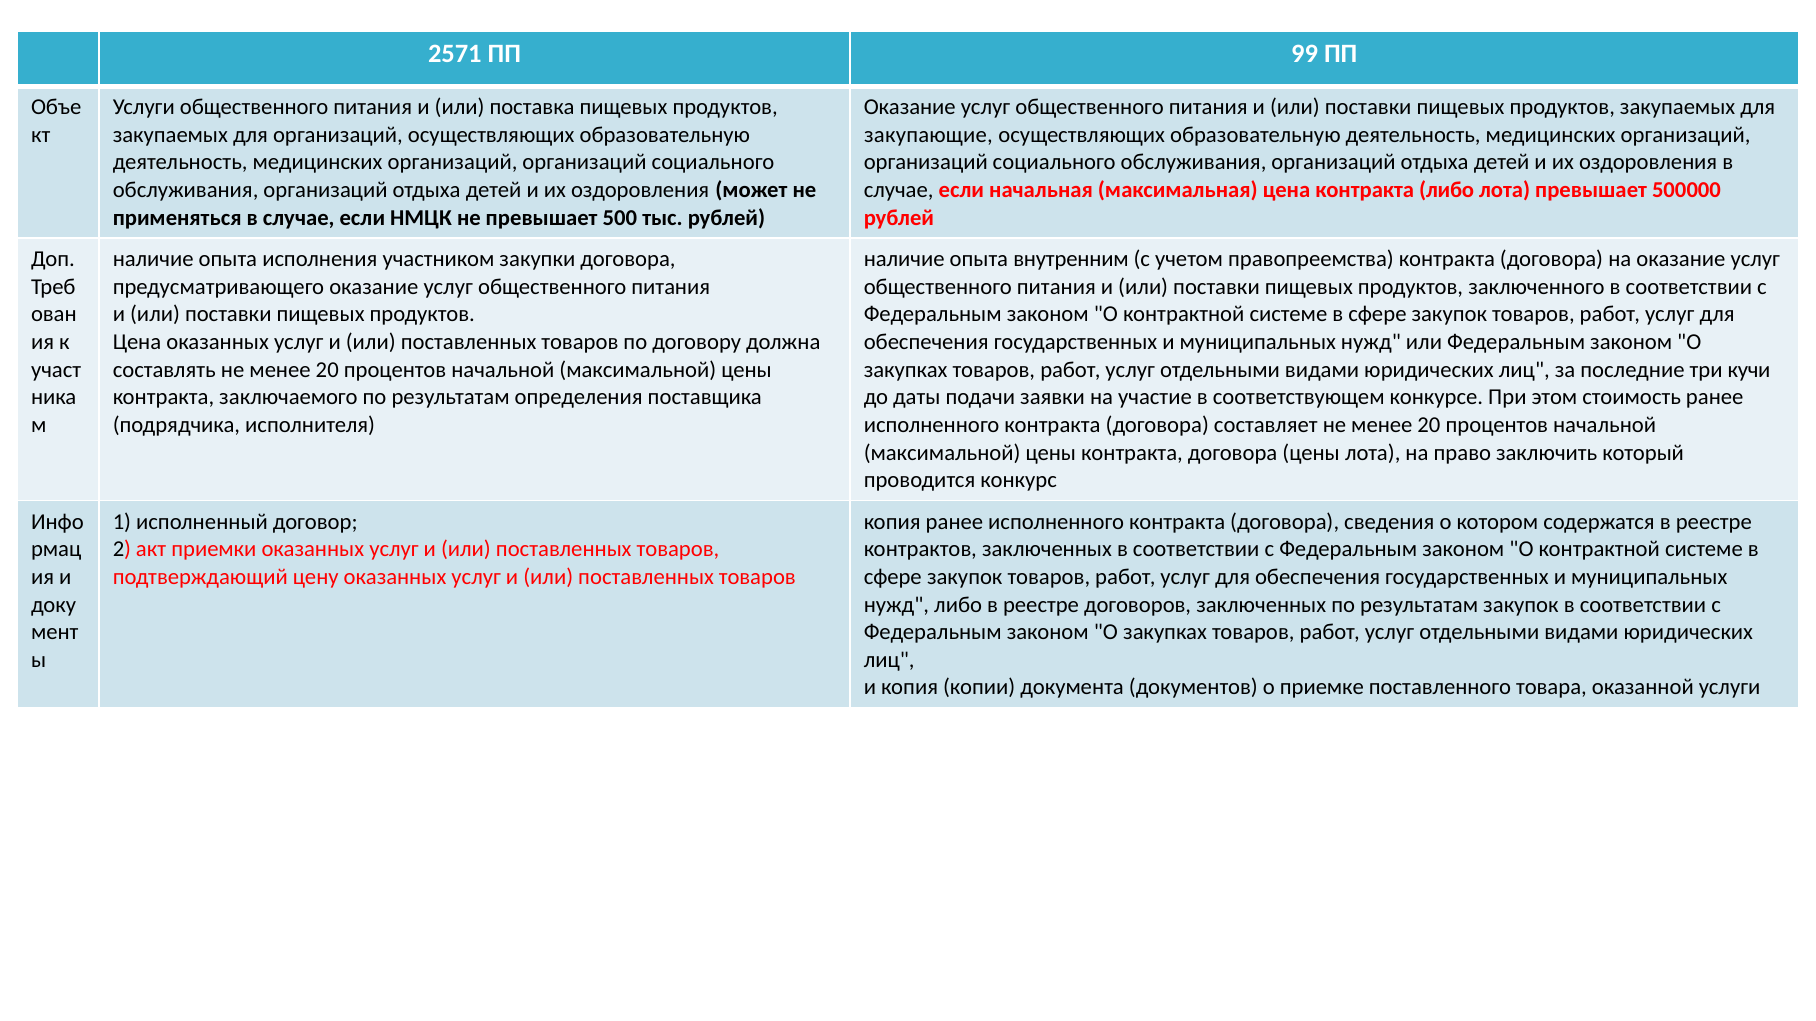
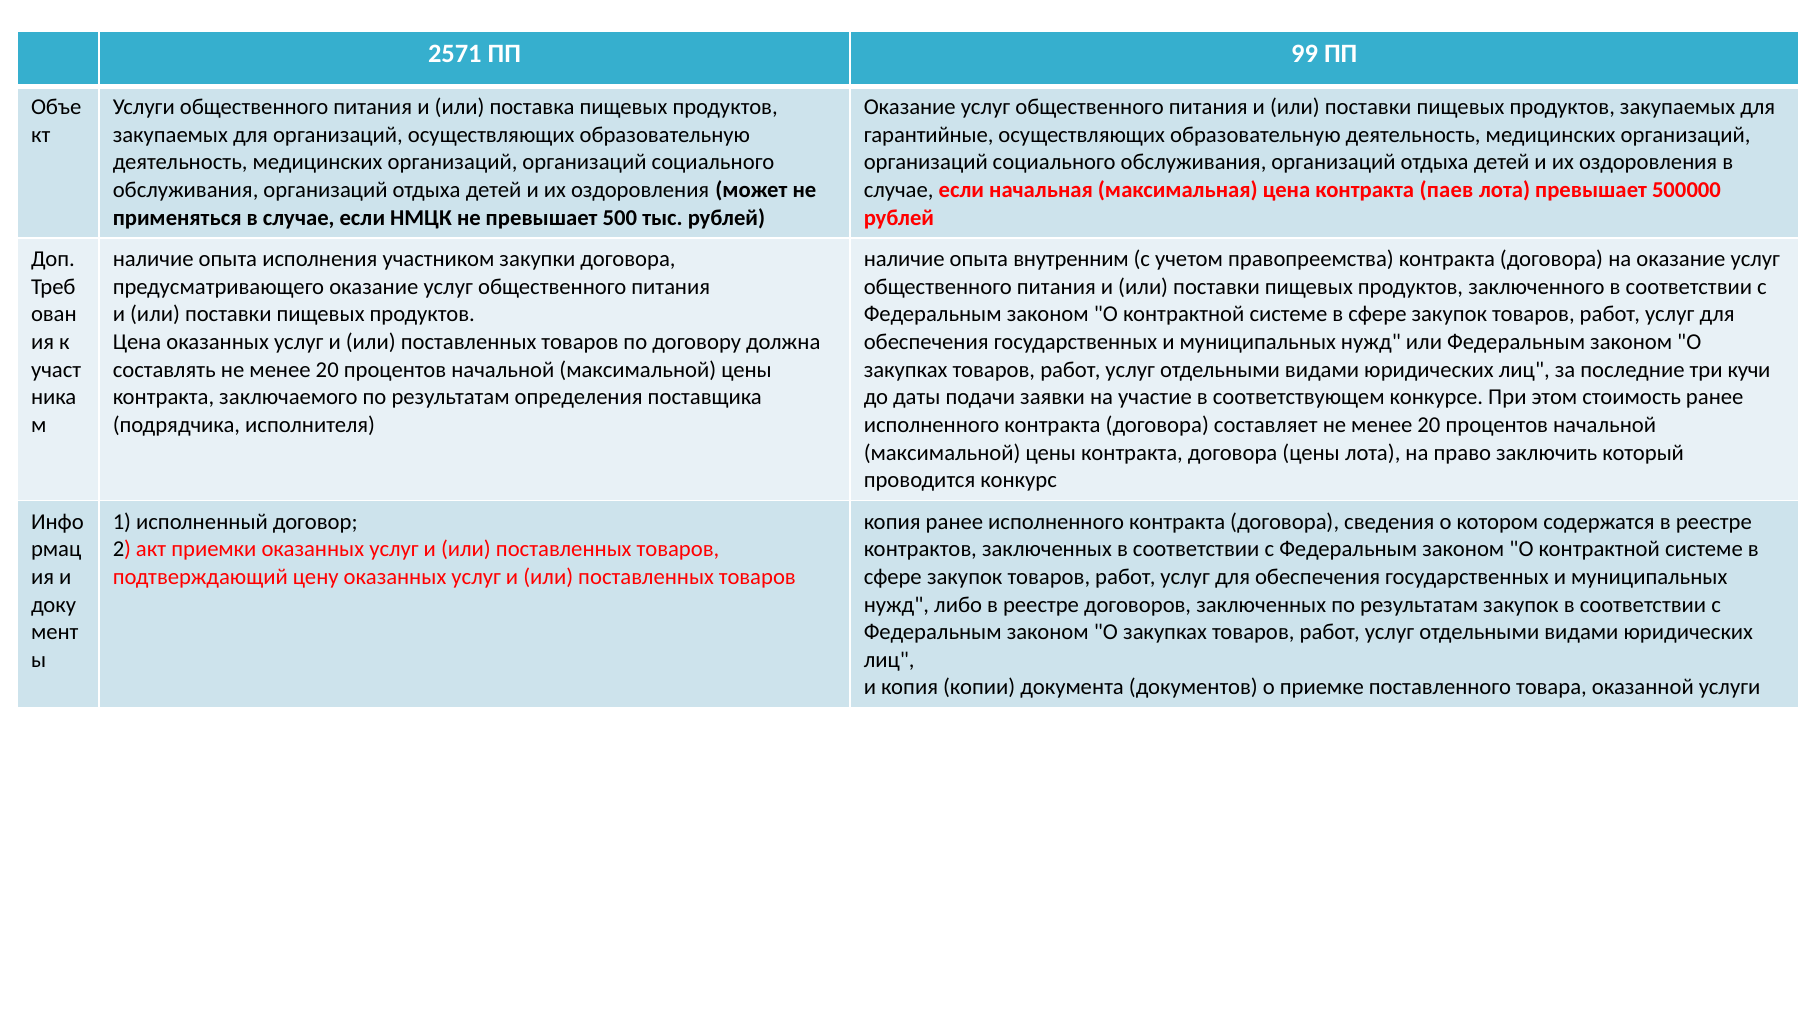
закупающие: закупающие -> гарантийные (929, 135)
контракта либо: либо -> паев (1446, 190)
